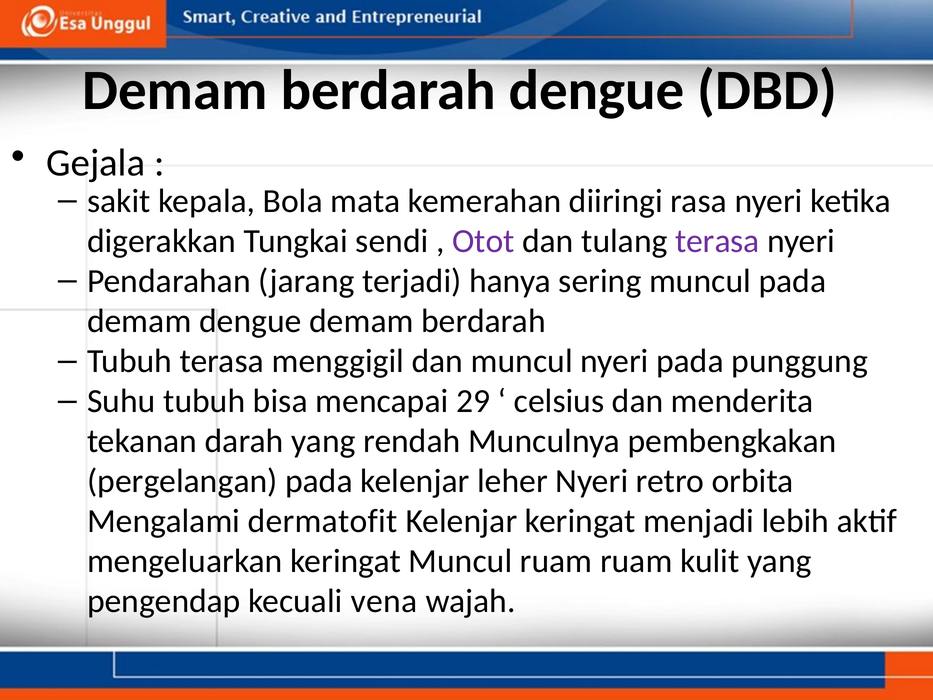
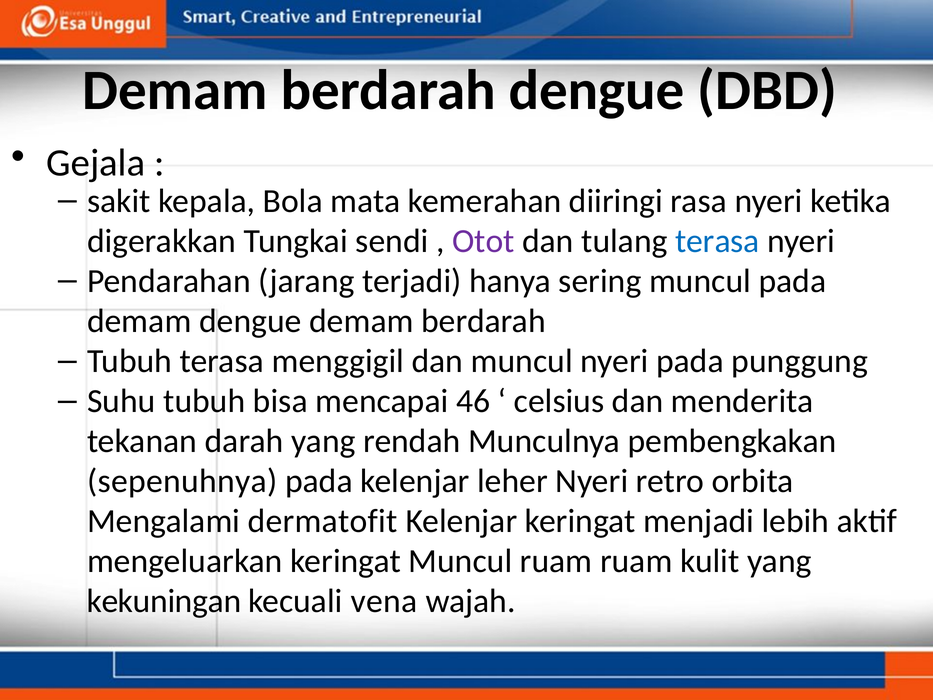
terasa colour: purple -> blue (717, 241)
29: 29 -> 46 (473, 401)
pergelangan: pergelangan -> sepenuhnya (182, 481)
pengendap: pengendap -> kekuningan (164, 601)
